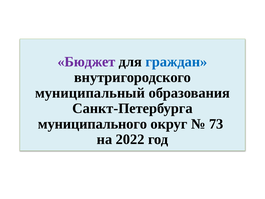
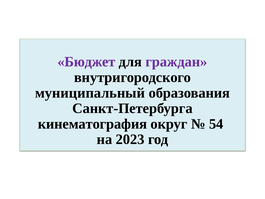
граждан colour: blue -> purple (176, 62)
муниципального: муниципального -> кинематография (92, 124)
73: 73 -> 54 (216, 124)
2022: 2022 -> 2023 (130, 139)
